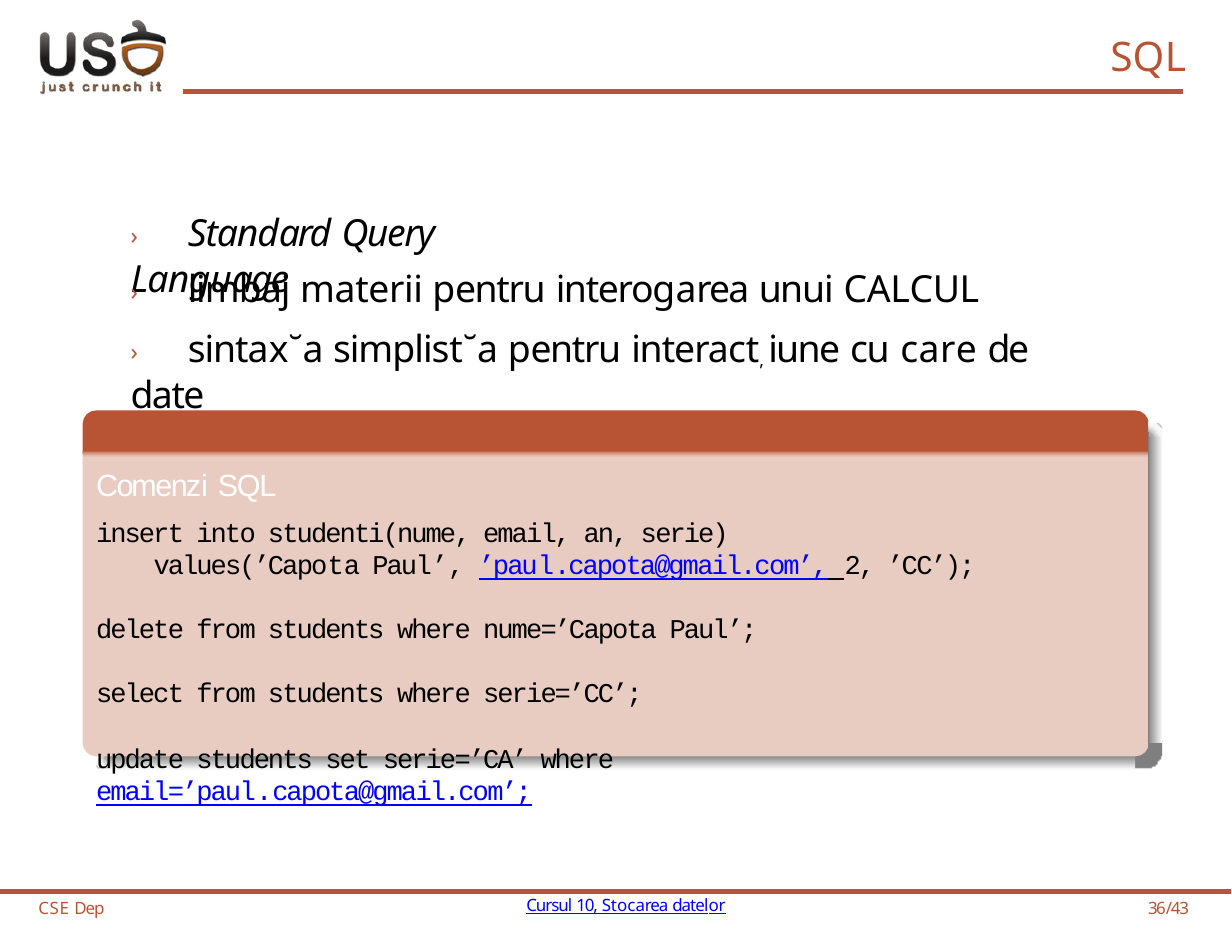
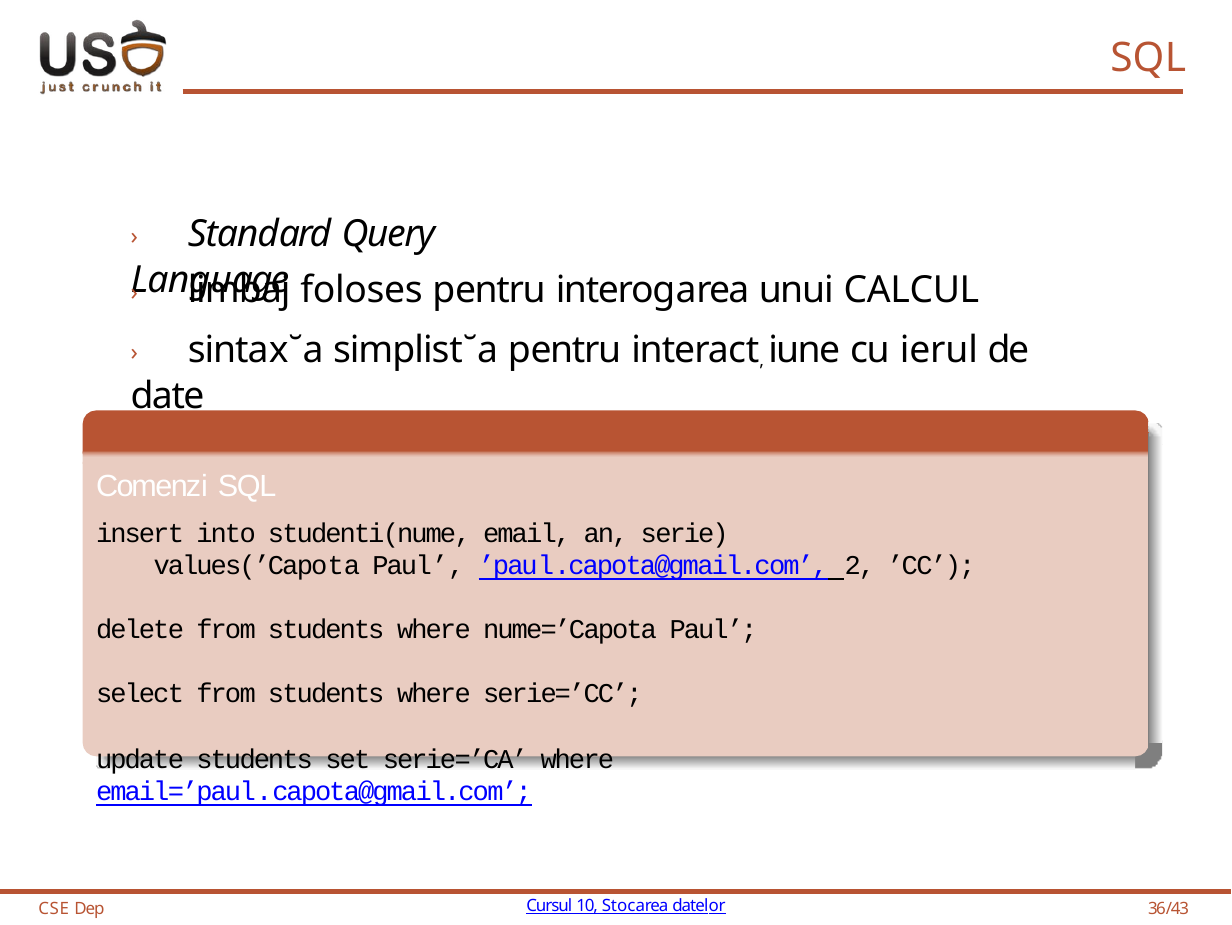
materii: materii -> foloses (362, 290)
care: care -> ierul (939, 350)
